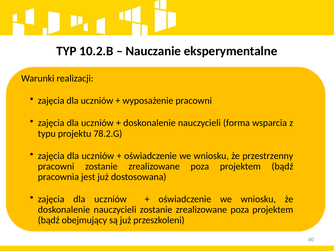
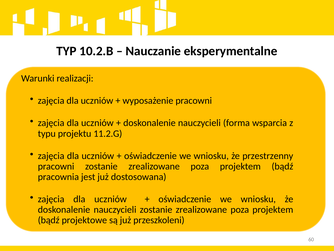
78.2.G: 78.2.G -> 11.2.G (108, 133)
obejmujący: obejmujący -> projektowe (84, 220)
